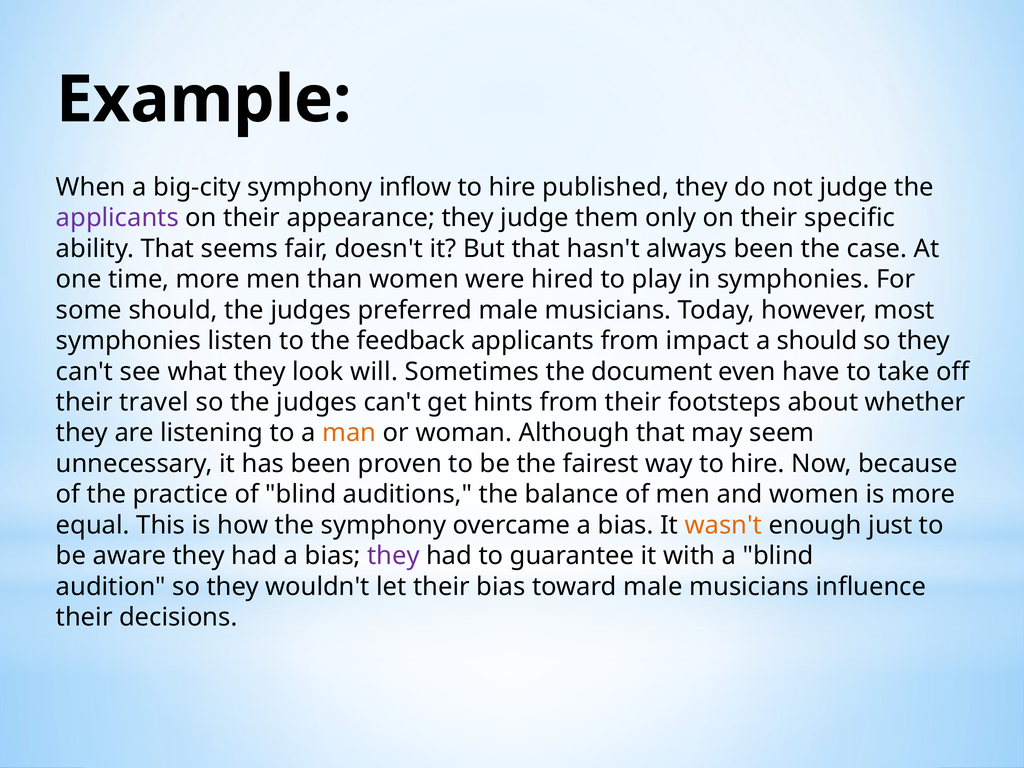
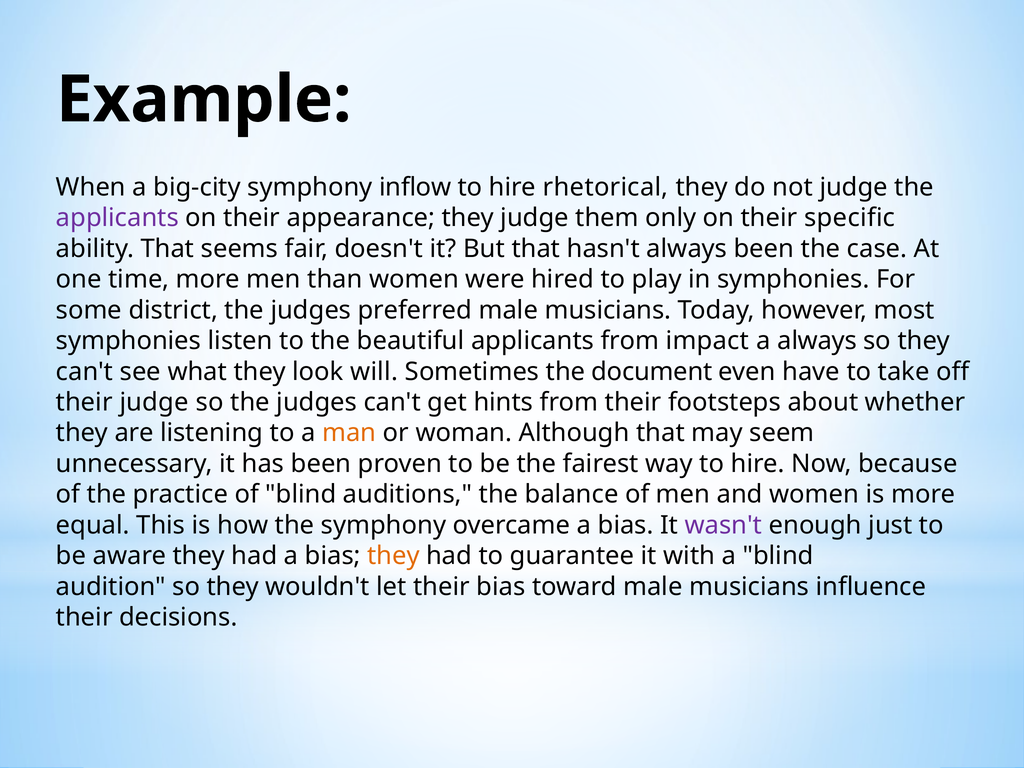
published: published -> rhetorical (606, 187)
some should: should -> district (173, 310)
feedback: feedback -> beautiful (411, 341)
a should: should -> always (817, 341)
their travel: travel -> judge (154, 402)
wasn't colour: orange -> purple (723, 525)
they colour: purple -> orange (393, 556)
